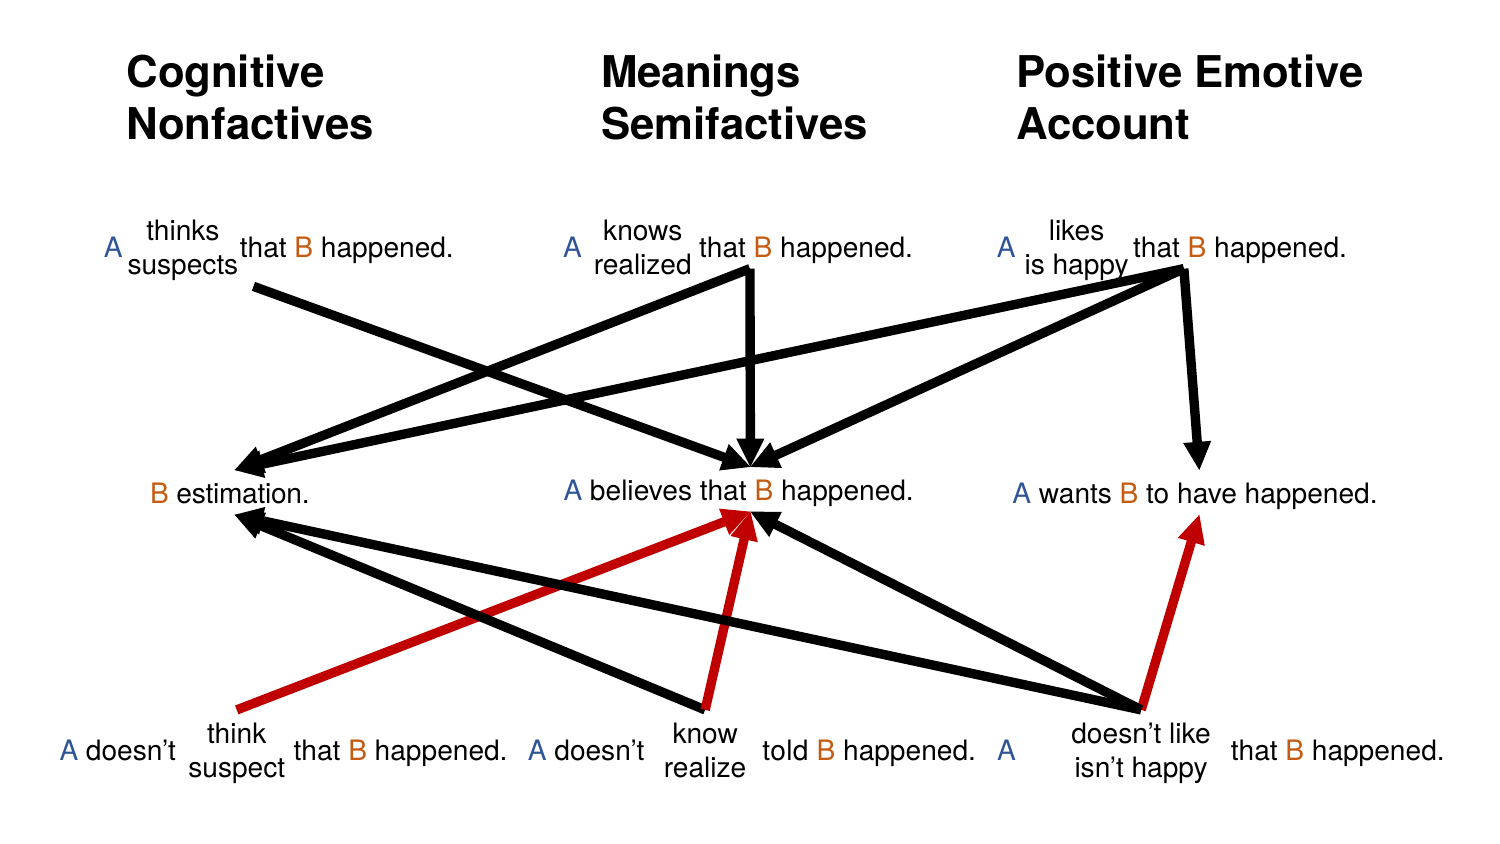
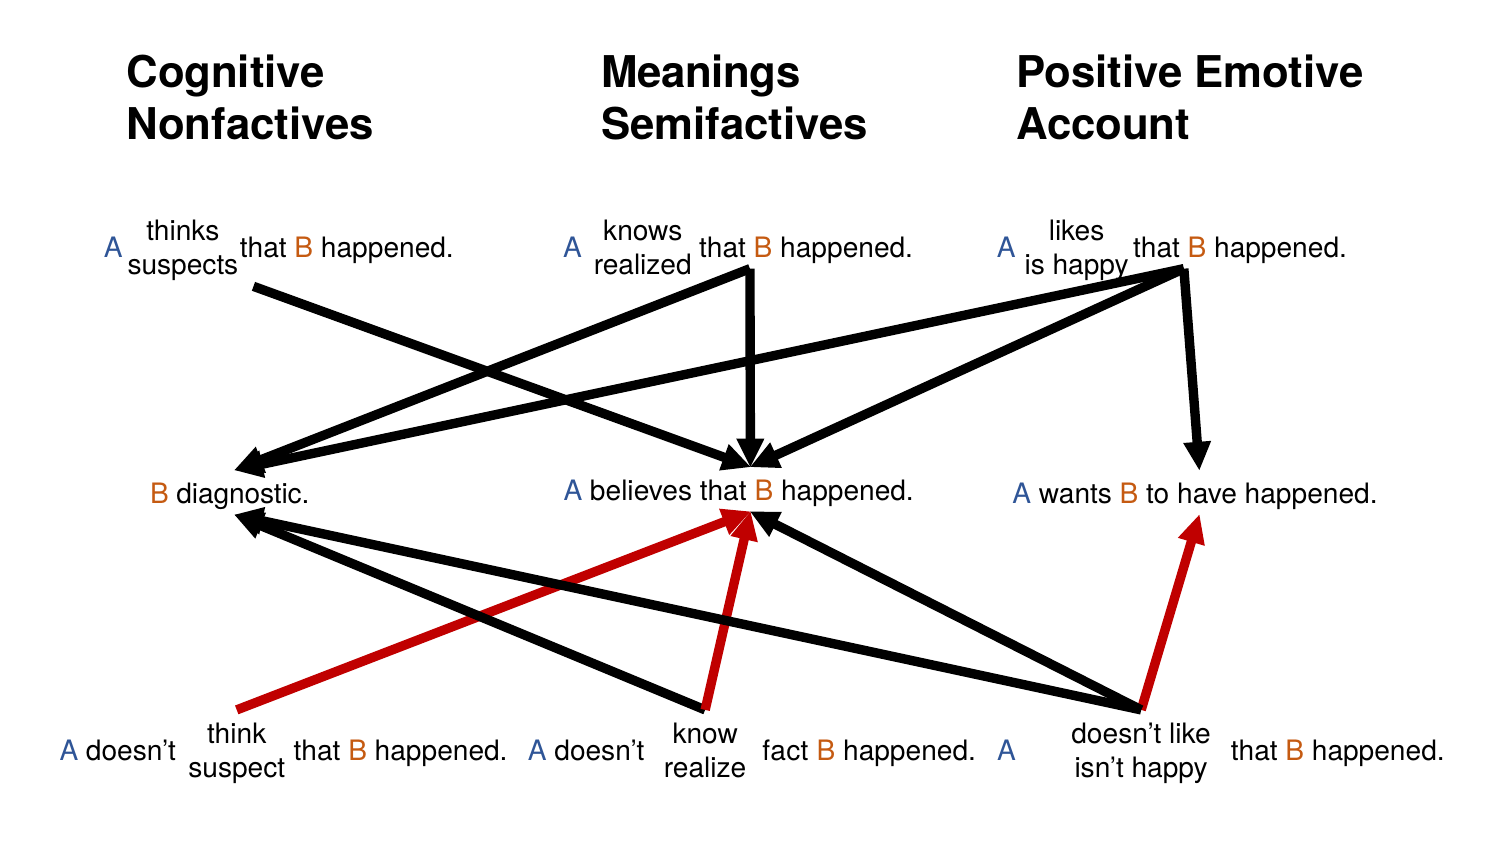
estimation: estimation -> diagnostic (243, 494)
told: told -> fact (785, 751)
